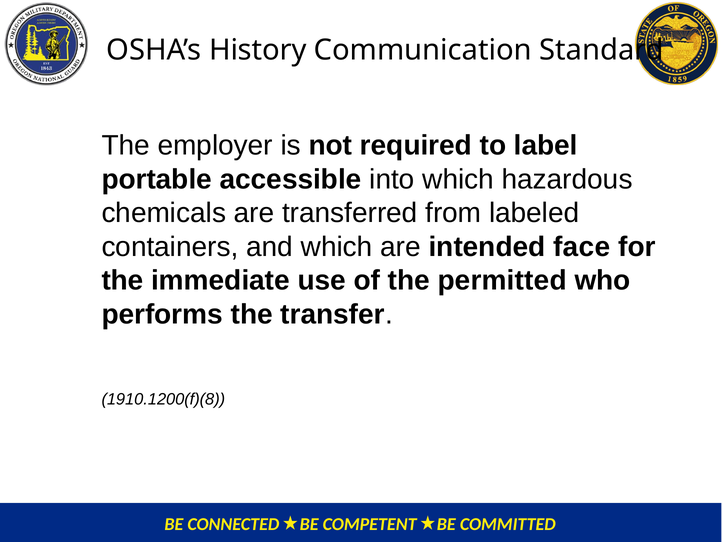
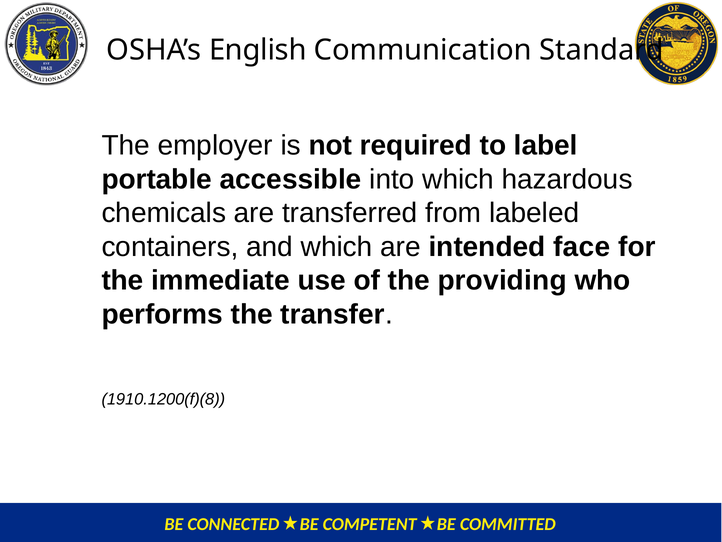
History: History -> English (258, 50)
permitted: permitted -> providing (502, 280)
